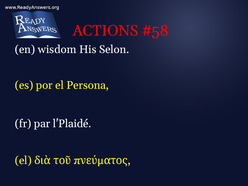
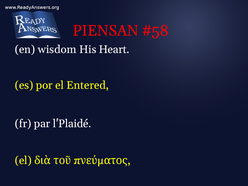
ACTIONS: ACTIONS -> PIENSAN (106, 31)
Selon: Selon -> Heart (114, 49)
Persona: Persona -> Entered (88, 85)
